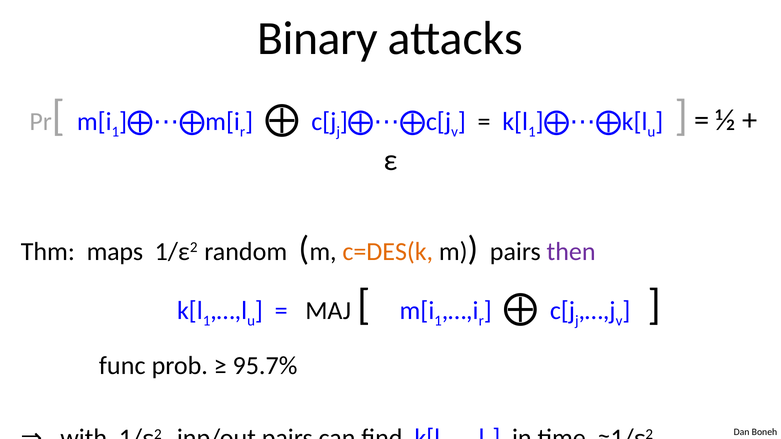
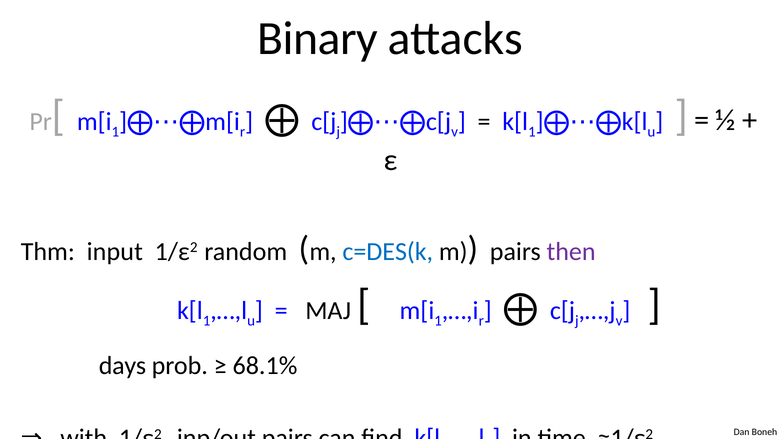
maps: maps -> input (115, 252)
c=DES(k colour: orange -> blue (388, 252)
func: func -> days (122, 366)
95.7%: 95.7% -> 68.1% (265, 366)
